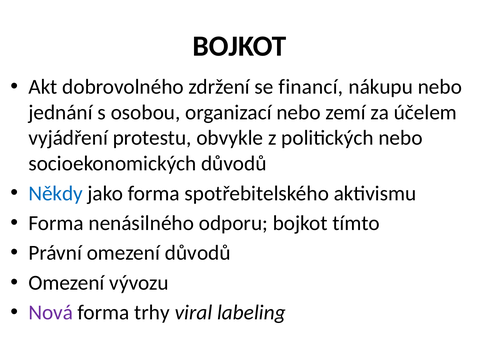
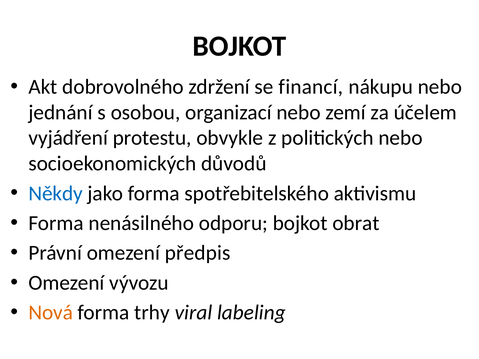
tímto: tímto -> obrat (356, 223)
omezení důvodů: důvodů -> předpis (198, 253)
Nová colour: purple -> orange (51, 313)
